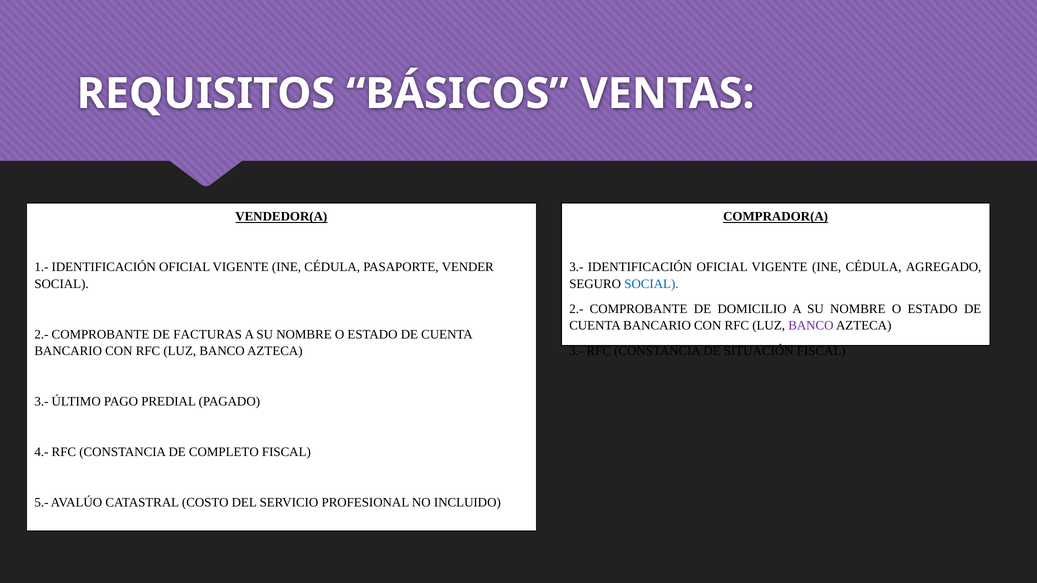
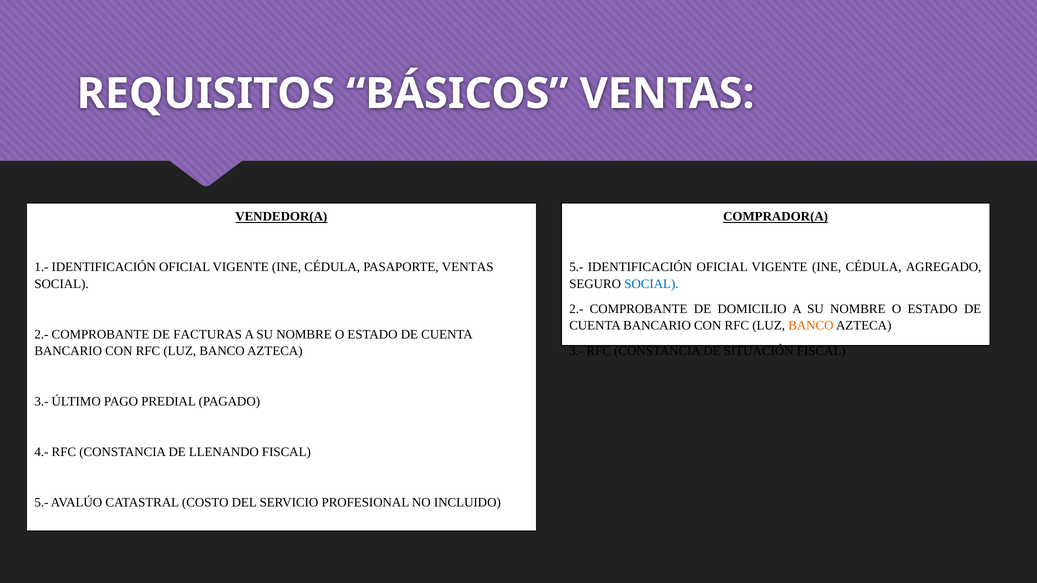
PASAPORTE VENDER: VENDER -> VENTAS (468, 267)
3.-: 3.- -> 5.- (576, 267)
BANCO colour: purple -> orange (811, 326)
COMPLETO: COMPLETO -> LLENANDO (224, 452)
